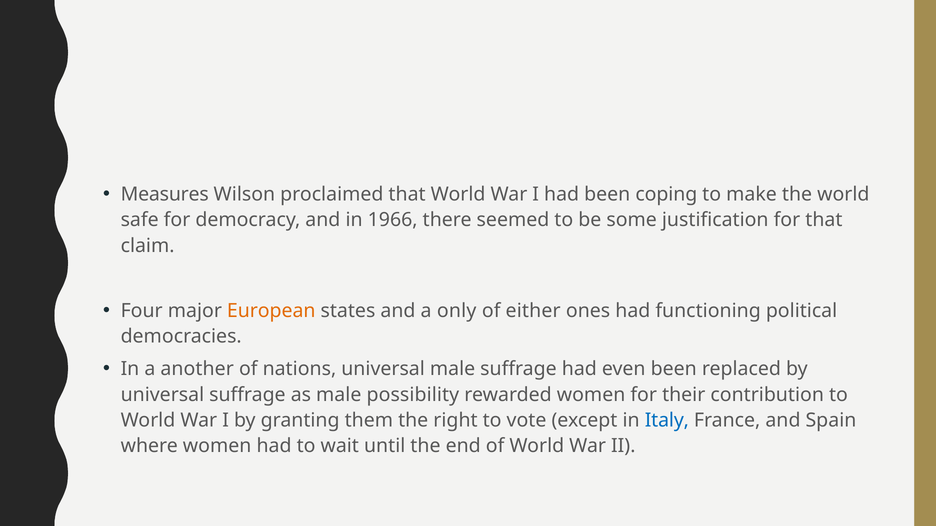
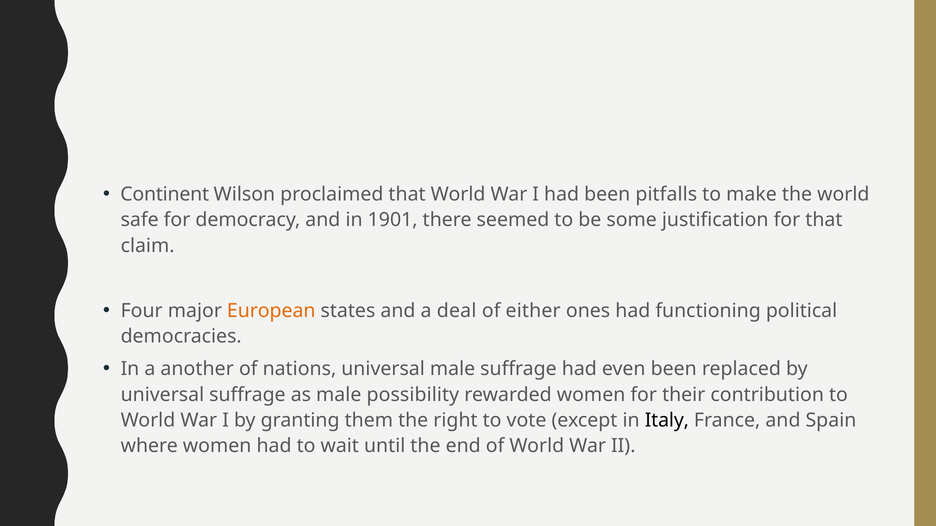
Measures: Measures -> Continent (165, 194)
coping: coping -> pitfalls (666, 194)
1966: 1966 -> 1901 (393, 220)
only: only -> deal (457, 311)
Italy colour: blue -> black (667, 421)
